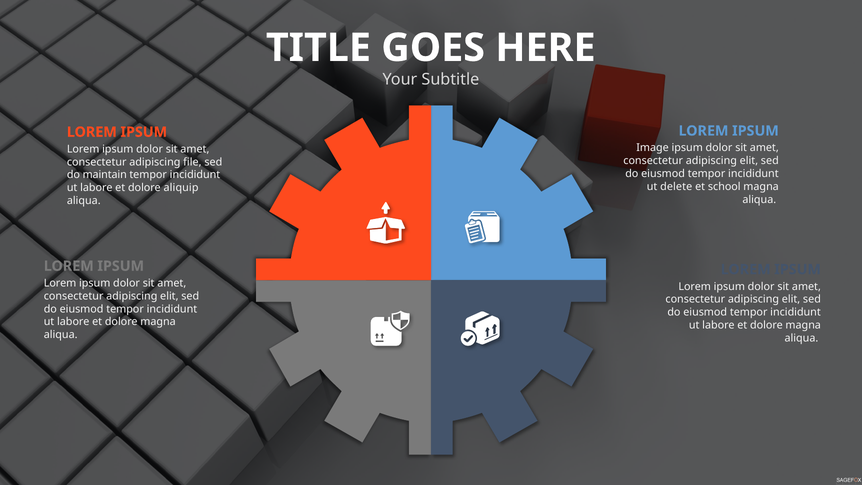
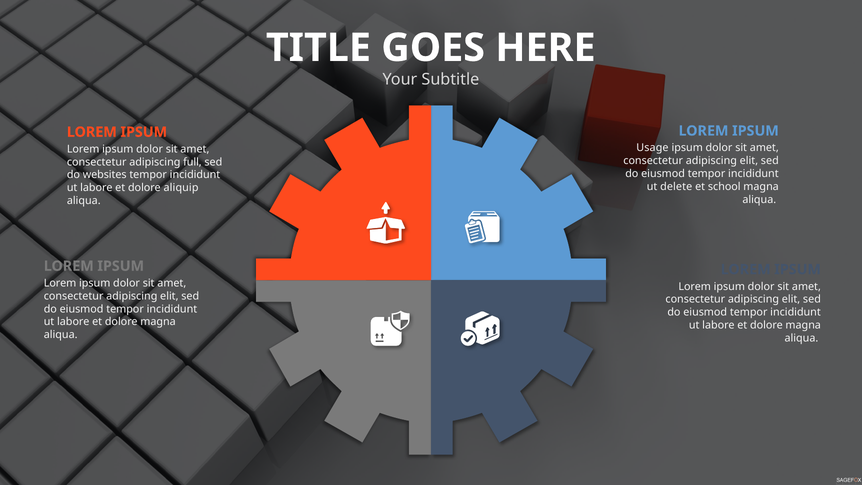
Image: Image -> Usage (652, 148)
file: file -> full (192, 162)
maintain: maintain -> websites (105, 175)
